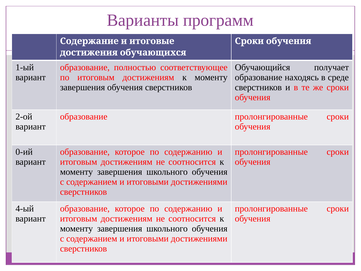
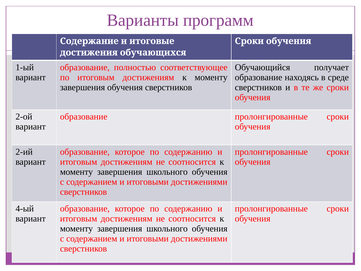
0-ий: 0-ий -> 2-ий (24, 152)
